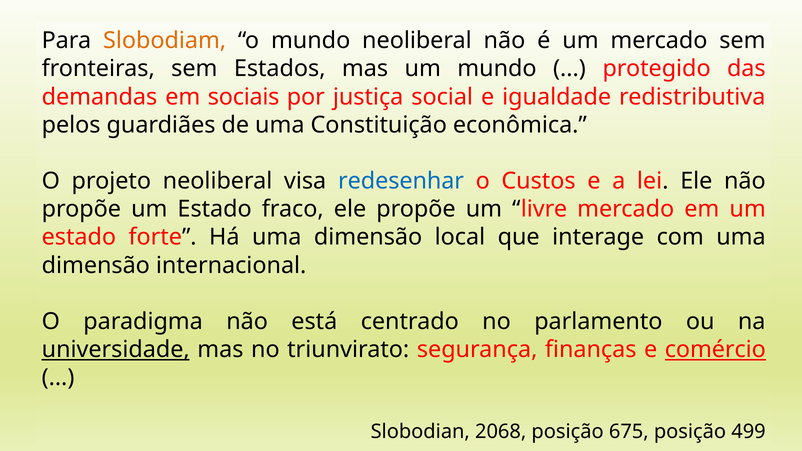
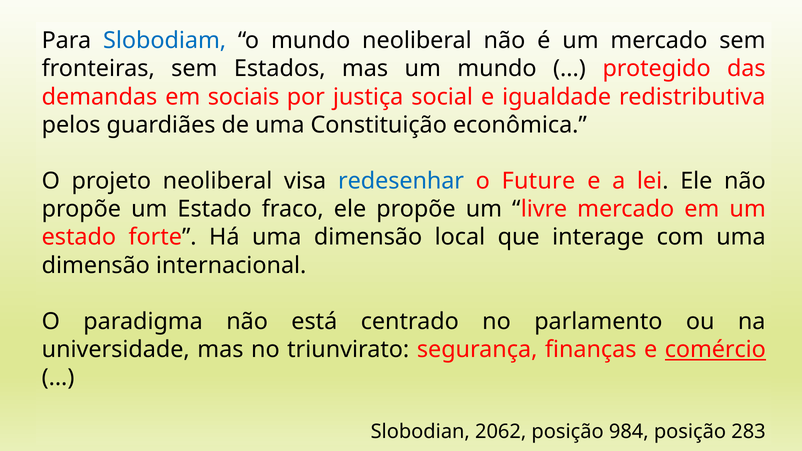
Slobodiam colour: orange -> blue (165, 41)
Custos: Custos -> Future (538, 181)
universidade underline: present -> none (116, 350)
2068: 2068 -> 2062 (501, 432)
675: 675 -> 984 (629, 432)
499: 499 -> 283 (749, 432)
